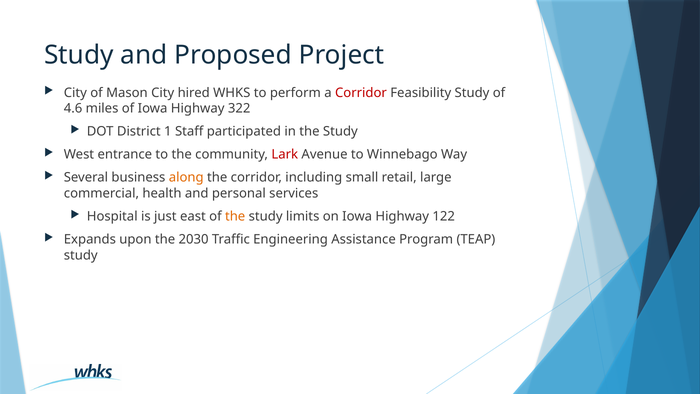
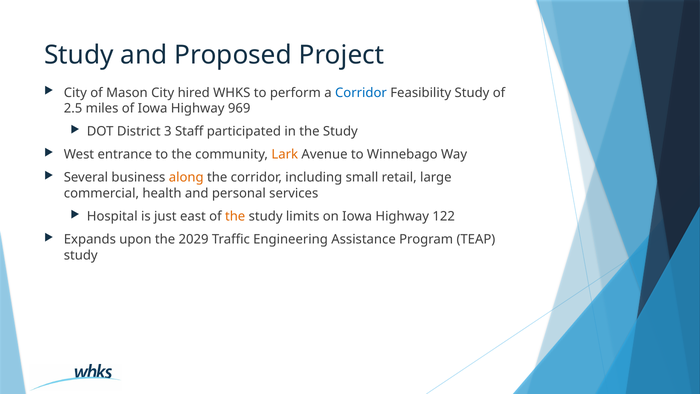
Corridor colour: red -> blue (361, 93)
4.6: 4.6 -> 2.5 (73, 108)
322: 322 -> 969 (239, 108)
1: 1 -> 3 (168, 131)
Lark colour: red -> orange (285, 154)
2030: 2030 -> 2029 (194, 239)
